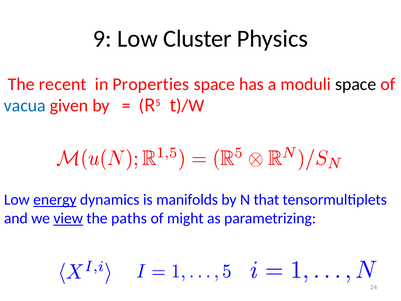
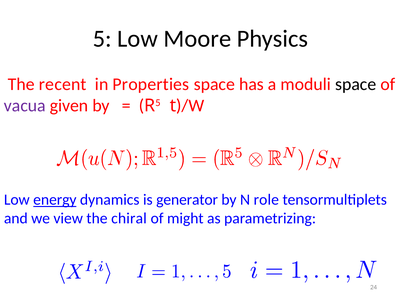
9: 9 -> 5 (102, 39)
Cluster: Cluster -> Moore (197, 39)
vacua colour: blue -> purple (25, 105)
manifolds: manifolds -> generator (187, 200)
that: that -> role (266, 200)
view underline: present -> none (68, 218)
paths: paths -> chiral (129, 218)
